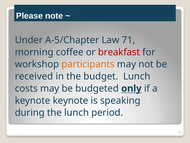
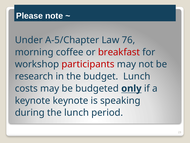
71: 71 -> 76 (129, 40)
participants colour: orange -> red (88, 64)
received: received -> research (34, 76)
